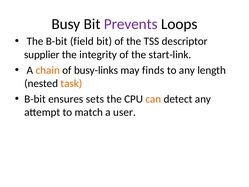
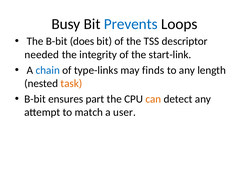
Prevents colour: purple -> blue (131, 24)
field: field -> does (82, 41)
supplier: supplier -> needed (42, 55)
chain colour: orange -> blue (48, 70)
busy-links: busy-links -> type-links (96, 70)
sets: sets -> part (95, 99)
